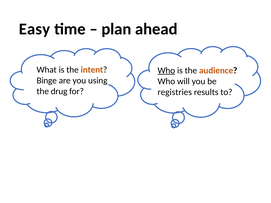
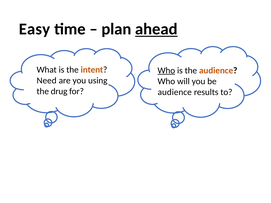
ahead underline: none -> present (156, 29)
Binge: Binge -> Need (47, 81)
registries: registries -> audience (175, 92)
